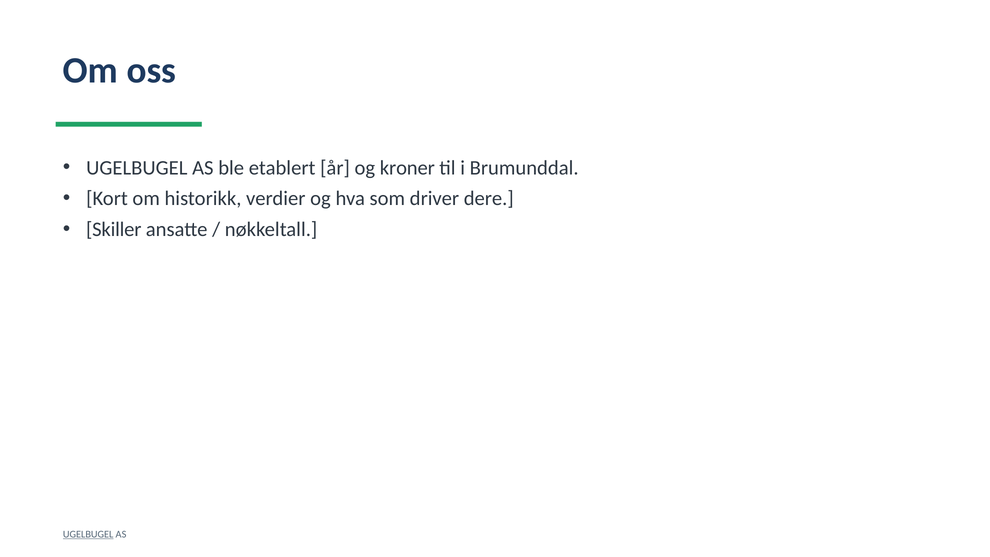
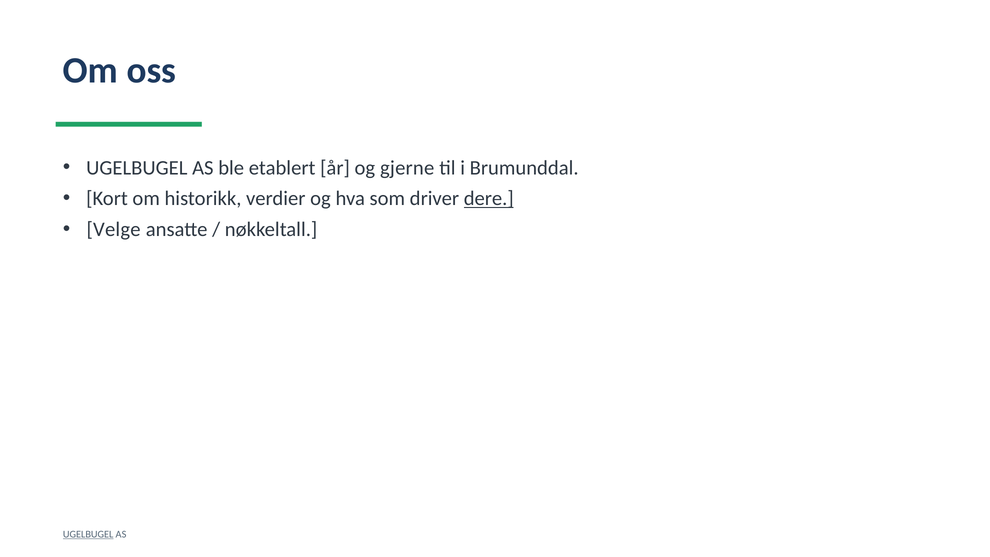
kroner: kroner -> gjerne (407, 168)
dere underline: none -> present (489, 199)
Skiller: Skiller -> Velge (114, 230)
